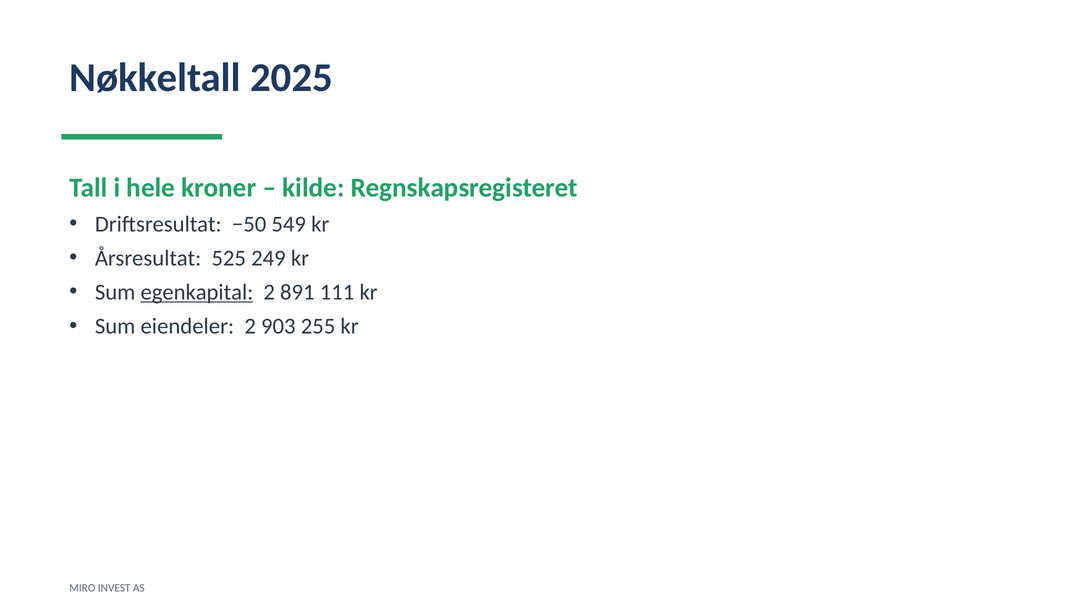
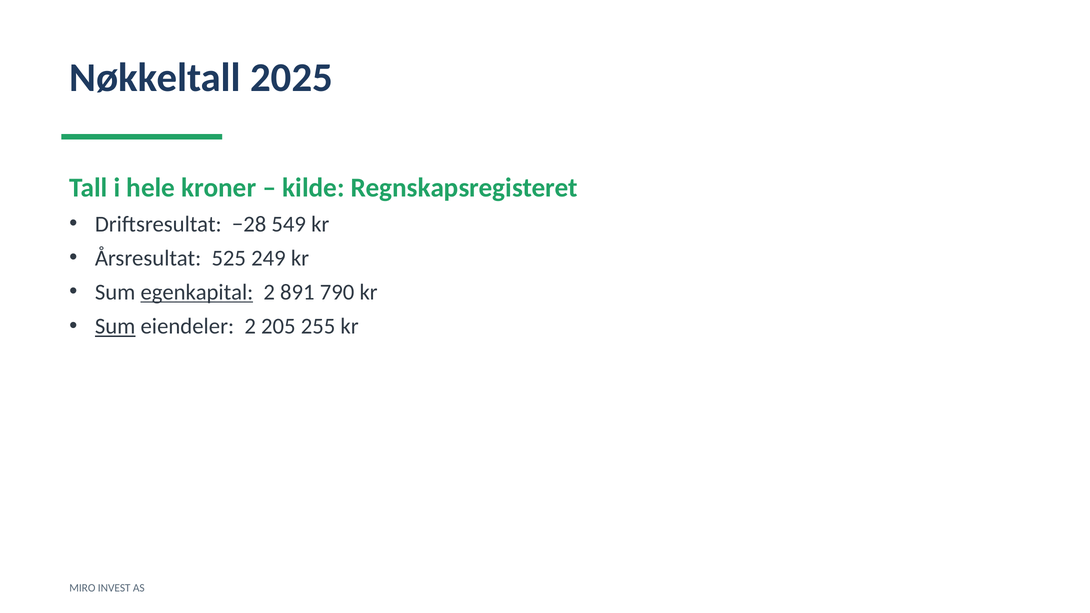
−50: −50 -> −28 (249, 224)
111: 111 -> 790 (337, 292)
Sum underline: none -> present (115, 326)
903: 903 -> 205 (278, 326)
